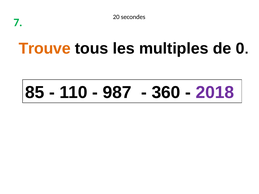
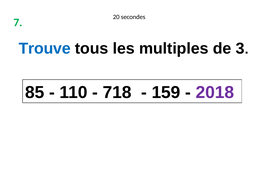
Trouve colour: orange -> blue (45, 49)
0: 0 -> 3 (240, 49)
987: 987 -> 718 (117, 93)
360: 360 -> 159 (166, 93)
